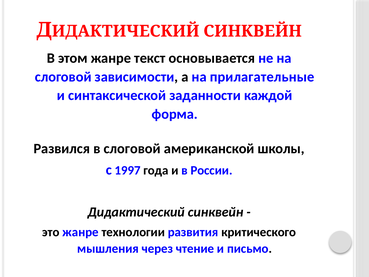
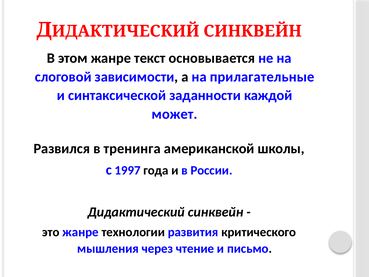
форма: форма -> может (175, 114)
в слоговой: слоговой -> тренинга (132, 148)
